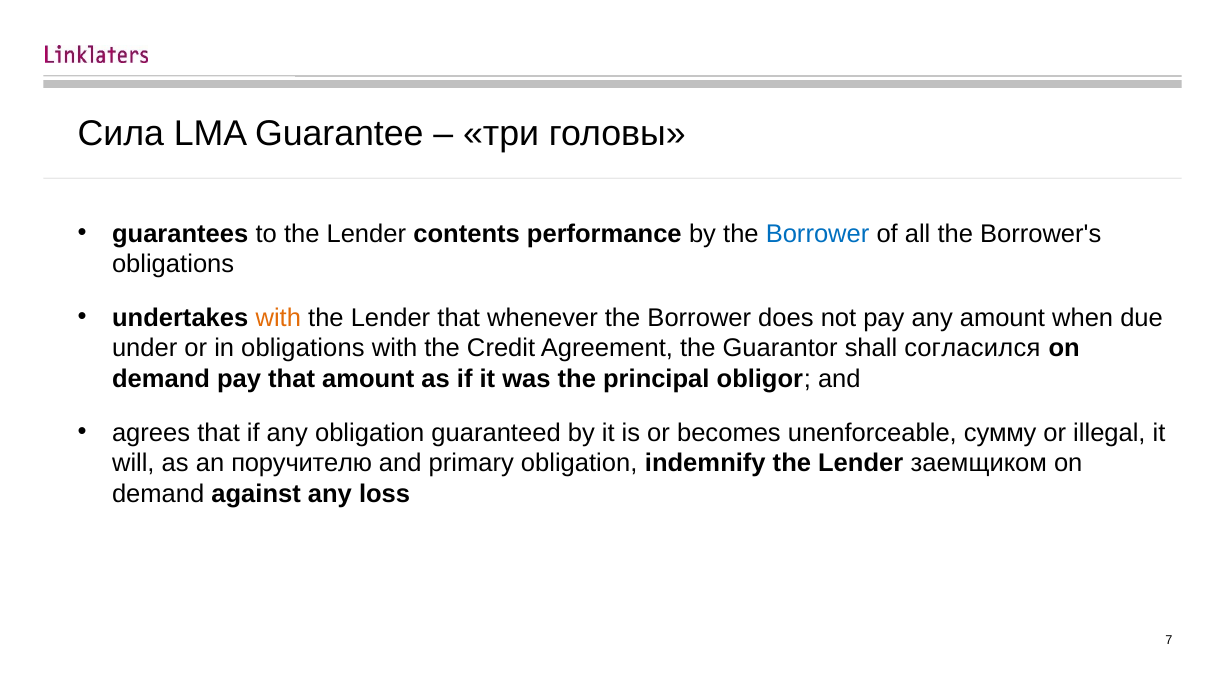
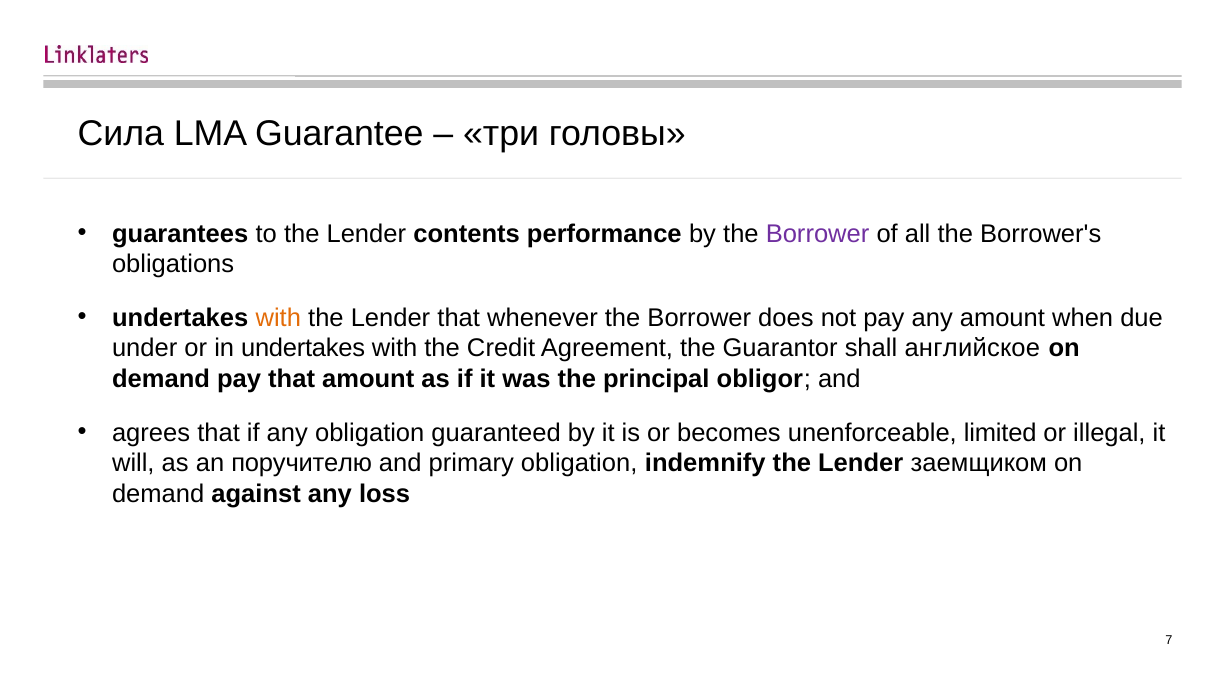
Borrower colour: blue -> purple (818, 234)
in obligations: obligations -> undertakes (303, 349)
согласился: согласился -> английское (972, 349)
сумму: сумму -> limited (1000, 433)
